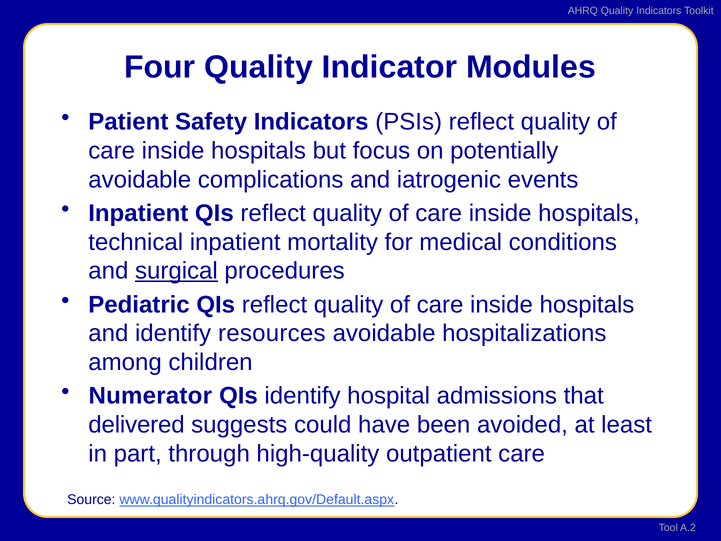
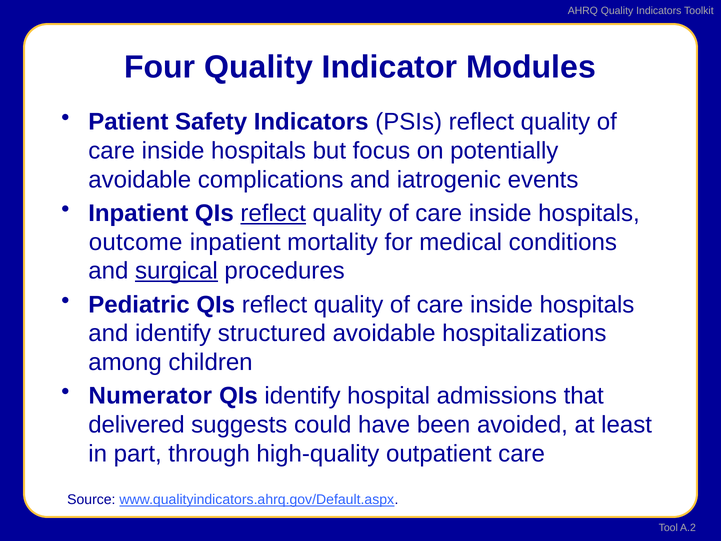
reflect underline: none -> present (273, 213)
technical: technical -> outcome (136, 242)
resources: resources -> structured (272, 333)
